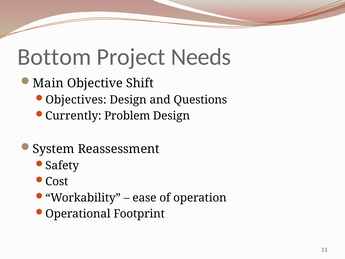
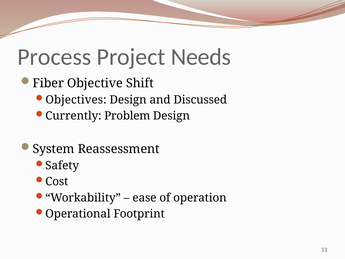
Bottom: Bottom -> Process (54, 57)
Main: Main -> Fiber (48, 83)
Questions: Questions -> Discussed (200, 100)
